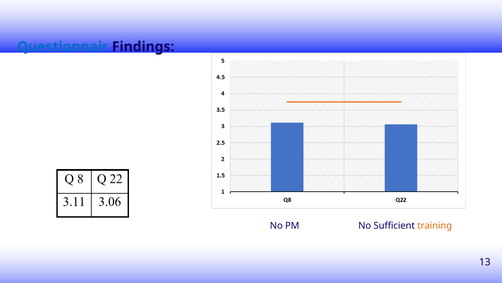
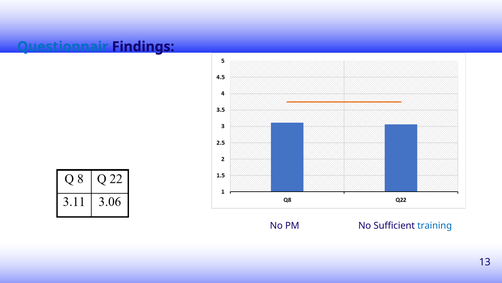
training colour: orange -> blue (435, 225)
